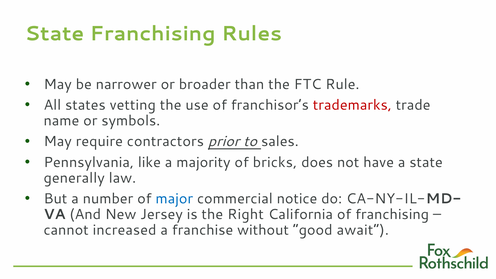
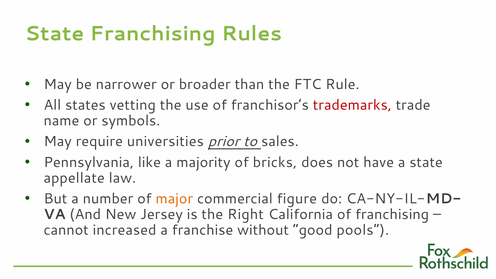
contractors: contractors -> universities (165, 142)
generally: generally -> appellate (74, 178)
major colour: blue -> orange (174, 199)
notice: notice -> figure (297, 199)
await: await -> pools (363, 230)
